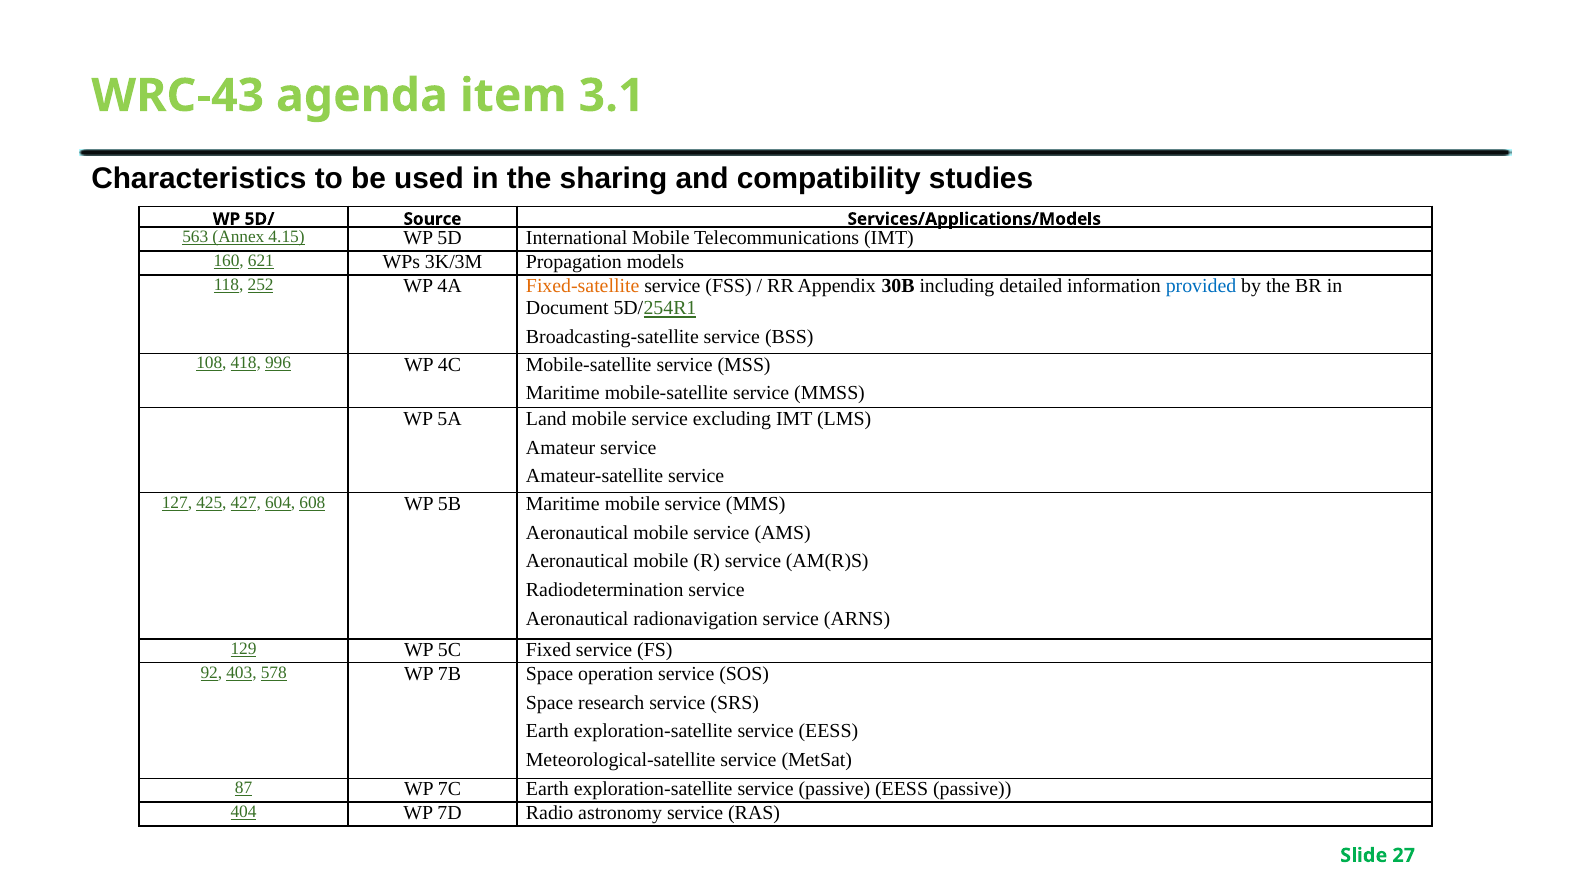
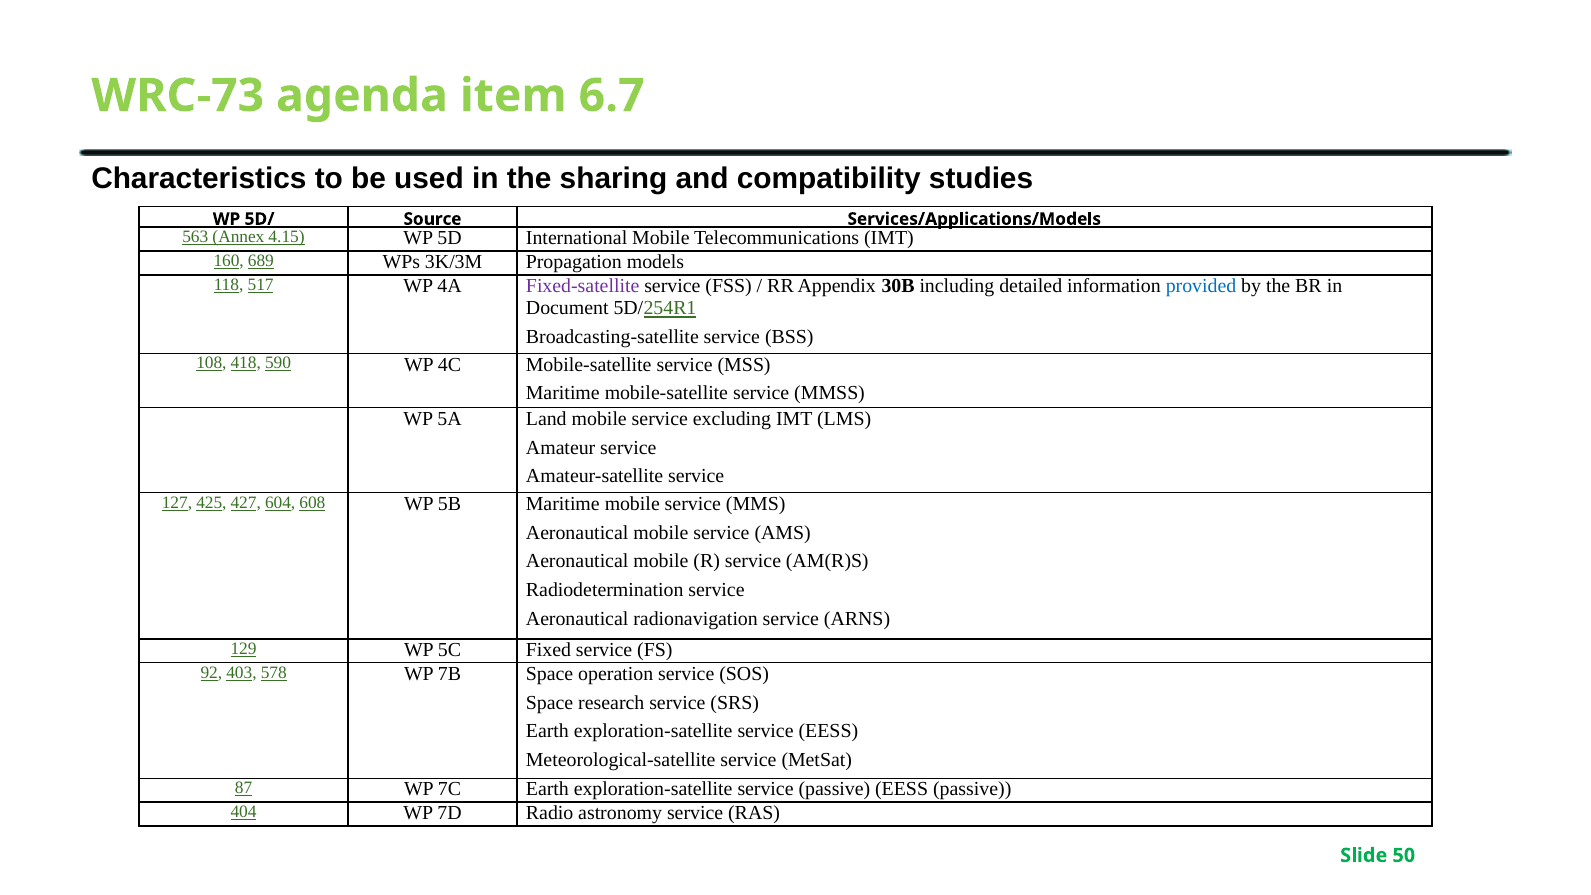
WRC-43: WRC-43 -> WRC-73 (178, 96)
3.1: 3.1 -> 6.7 (612, 96)
621: 621 -> 689 (261, 261)
252: 252 -> 517 (261, 285)
Fixed-satellite colour: orange -> purple (583, 286)
996: 996 -> 590 (278, 363)
27: 27 -> 50 (1404, 855)
